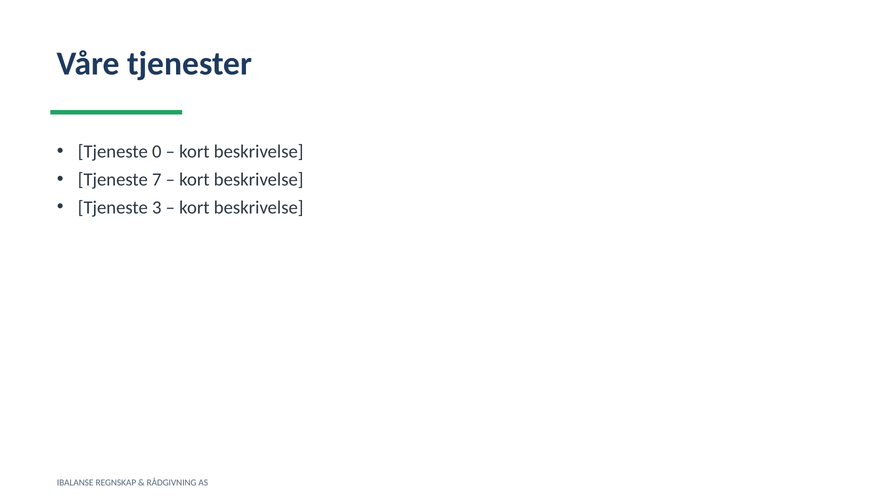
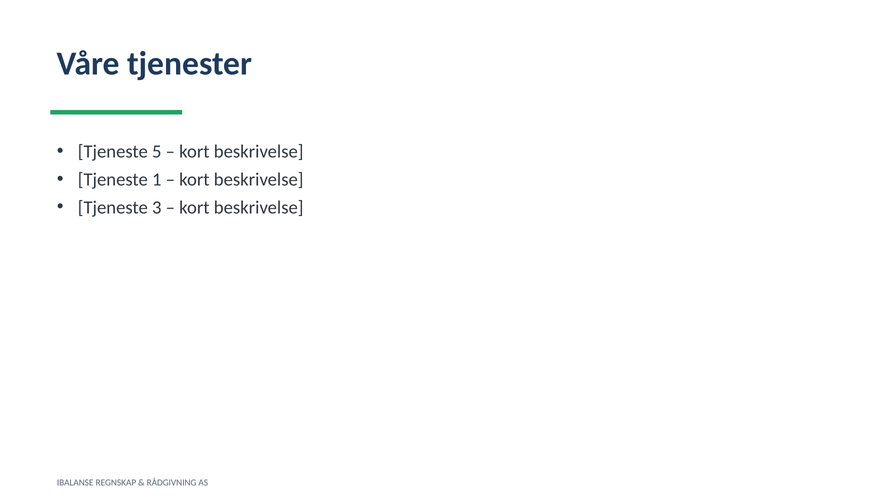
0: 0 -> 5 (157, 151)
7: 7 -> 1 (157, 179)
